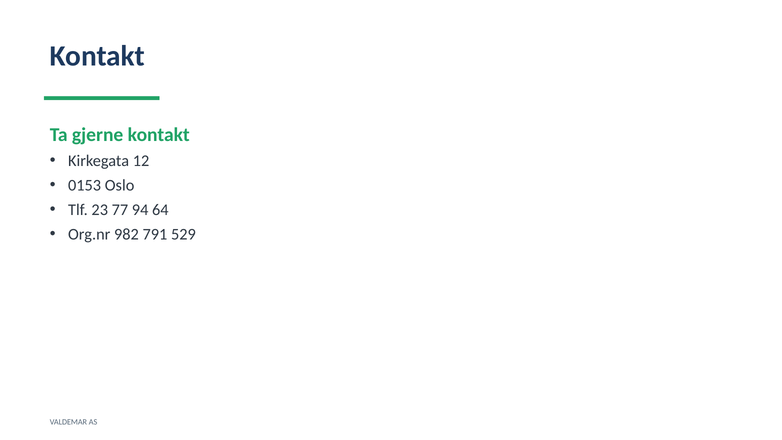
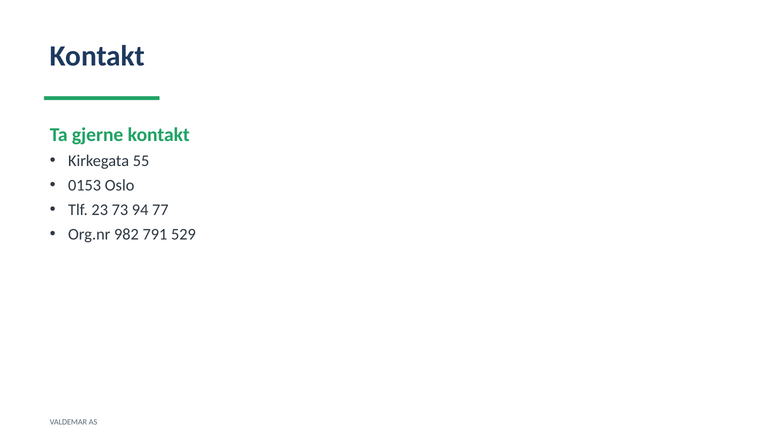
12: 12 -> 55 (141, 161)
77: 77 -> 73 (120, 210)
64: 64 -> 77 (160, 210)
